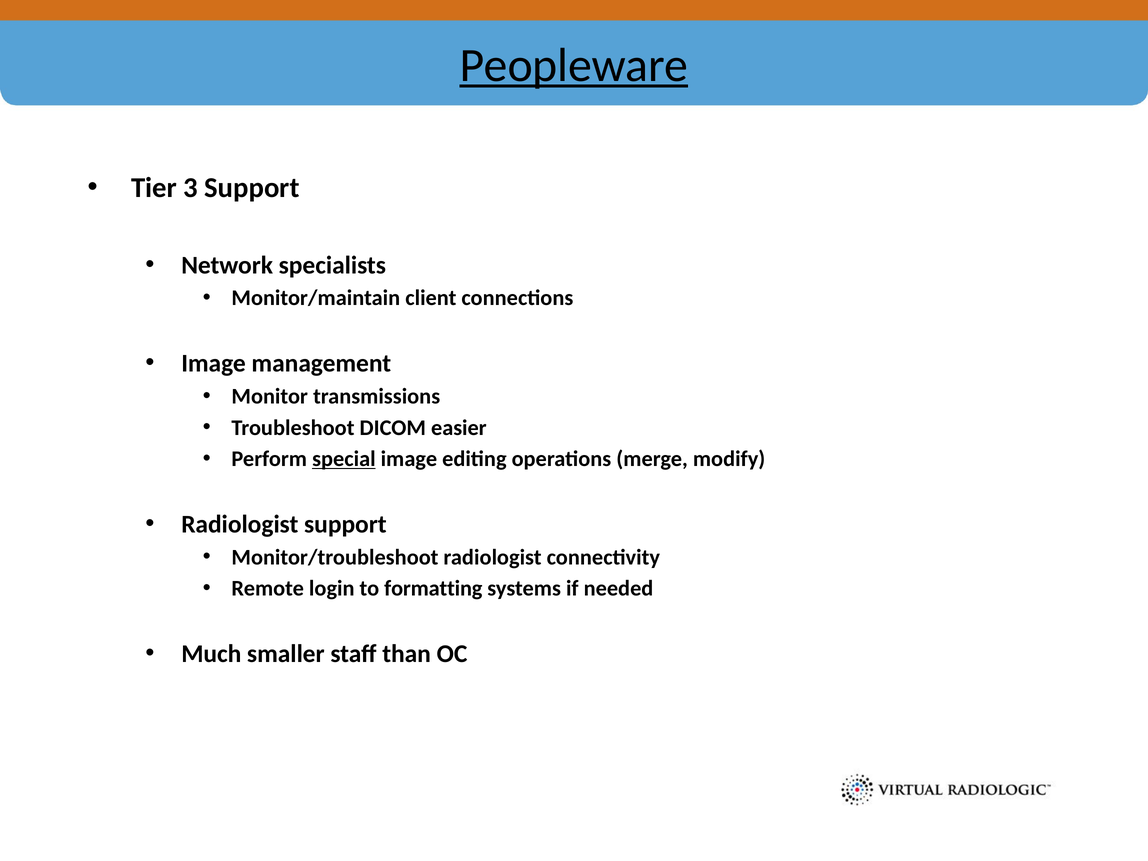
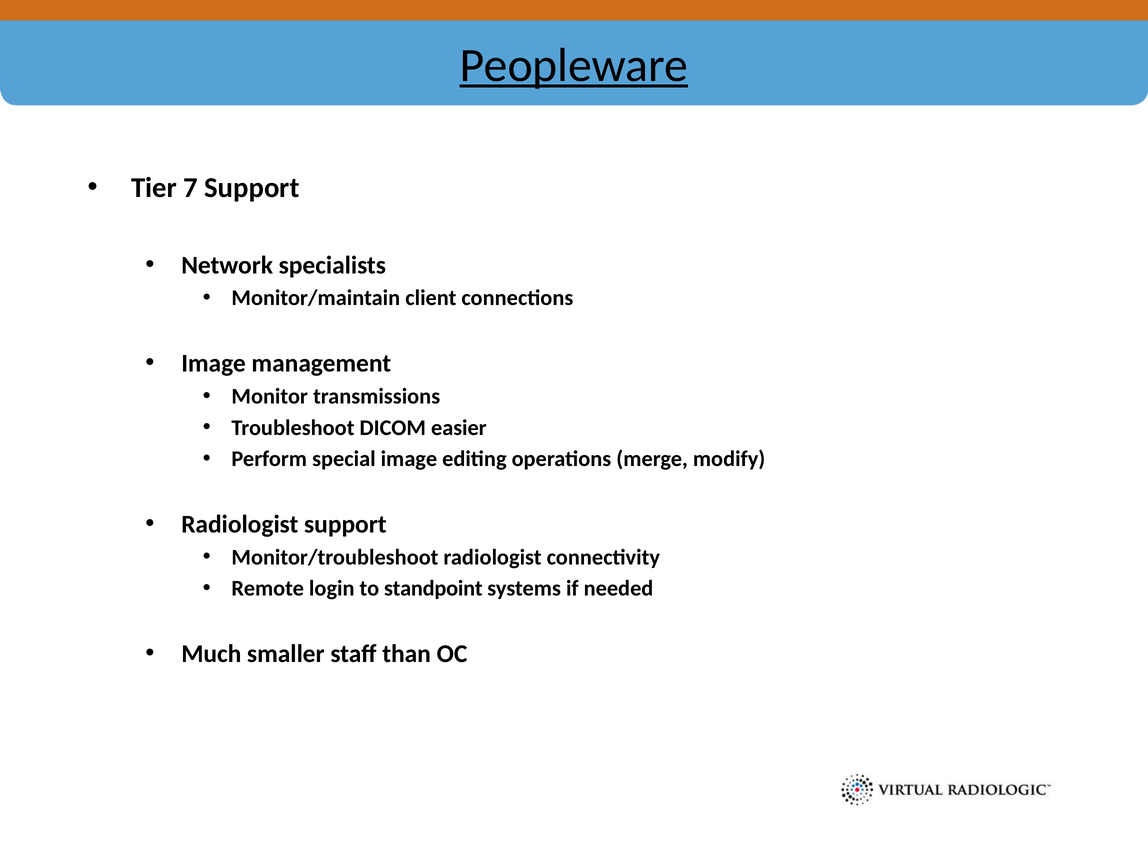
3: 3 -> 7 (191, 188)
special underline: present -> none (344, 459)
formatting: formatting -> standpoint (433, 588)
